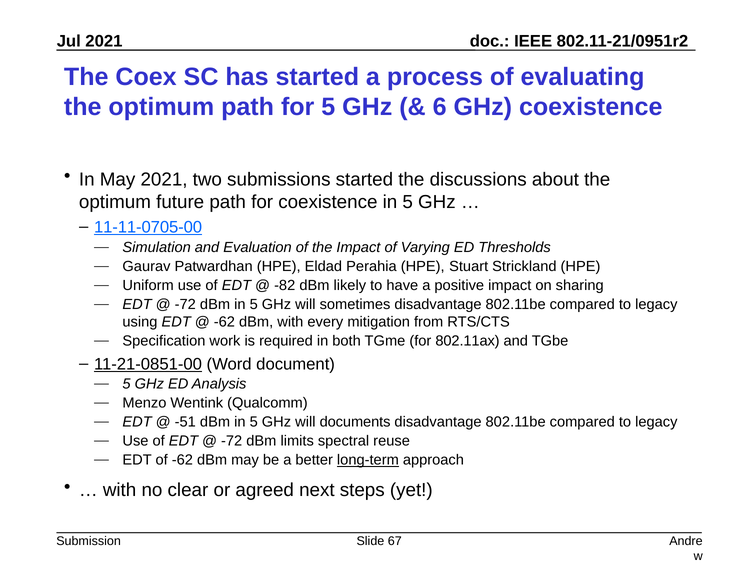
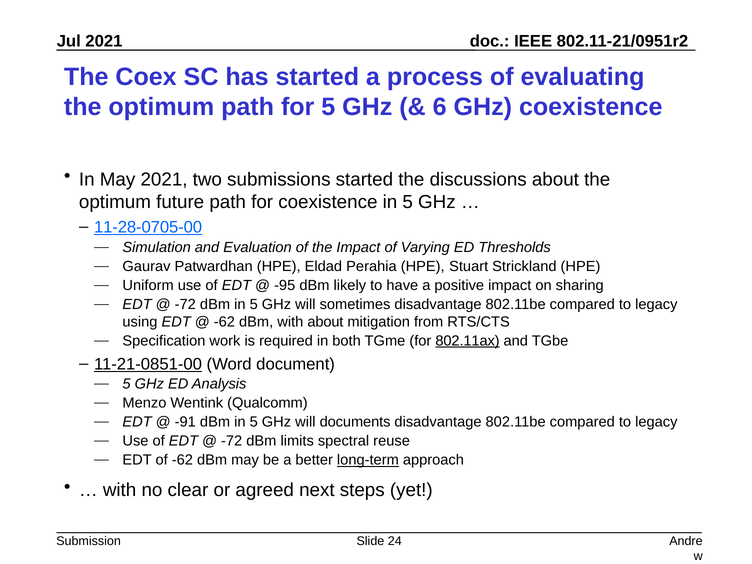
11-11-0705-00: 11-11-0705-00 -> 11-28-0705-00 (148, 227)
-82: -82 -> -95 (285, 285)
with every: every -> about (325, 322)
802.11ax underline: none -> present (468, 341)
-51: -51 -> -91 (185, 422)
67: 67 -> 24 (395, 541)
